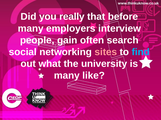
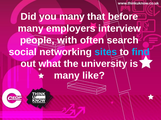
you really: really -> many (72, 17)
gain: gain -> with (67, 40)
sites colour: pink -> light blue (106, 52)
